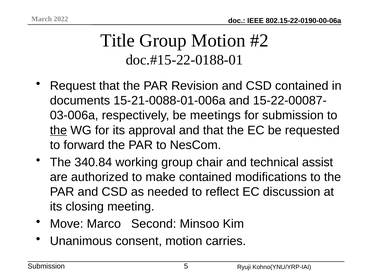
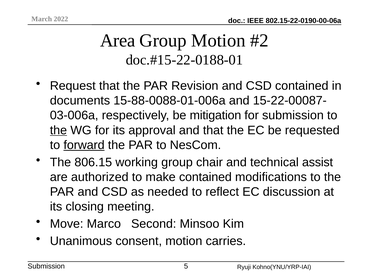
Title: Title -> Area (118, 41)
15-21-0088-01-006a: 15-21-0088-01-006a -> 15-88-0088-01-006a (170, 101)
meetings: meetings -> mitigation (215, 115)
forward underline: none -> present (84, 145)
340.84: 340.84 -> 806.15 (93, 162)
